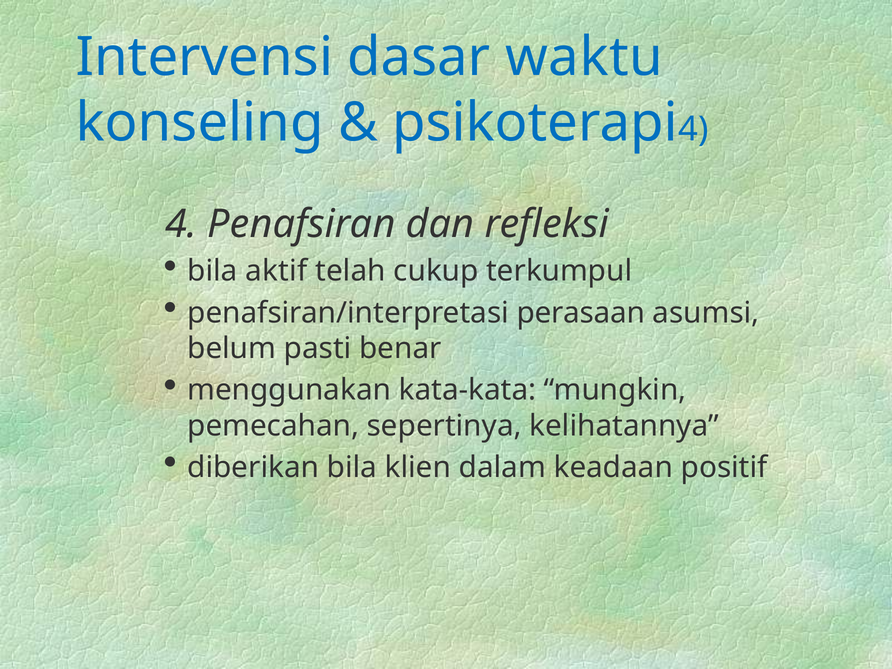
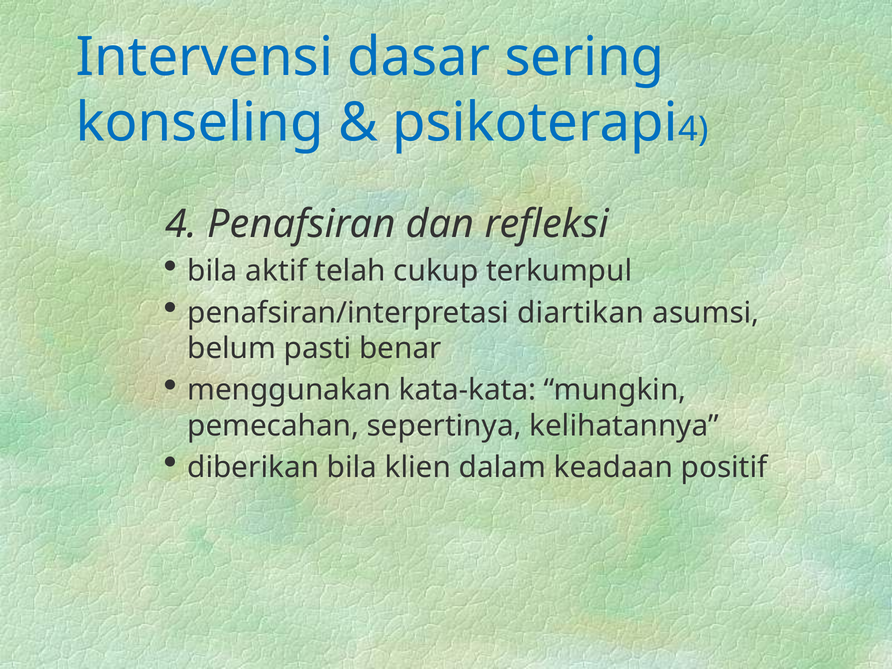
waktu: waktu -> sering (584, 57)
perasaan: perasaan -> diartikan (581, 313)
